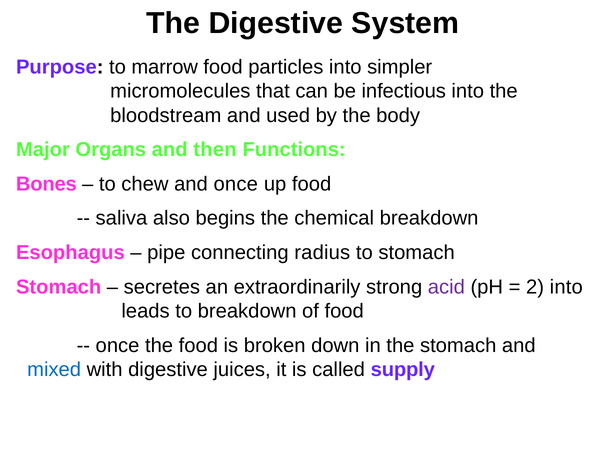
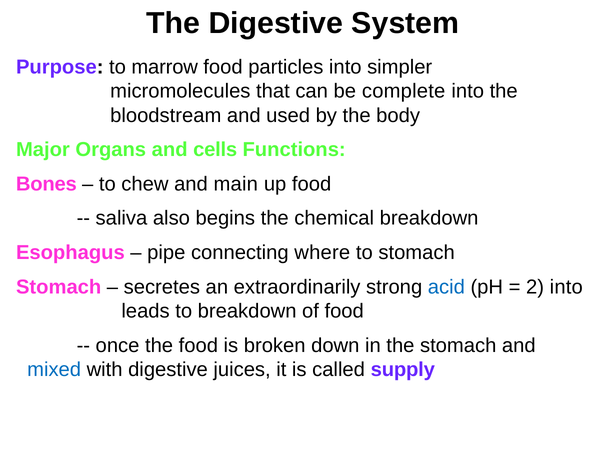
infectious: infectious -> complete (404, 91)
then: then -> cells (215, 150)
and once: once -> main (236, 184)
radius: radius -> where (322, 253)
acid colour: purple -> blue (446, 287)
